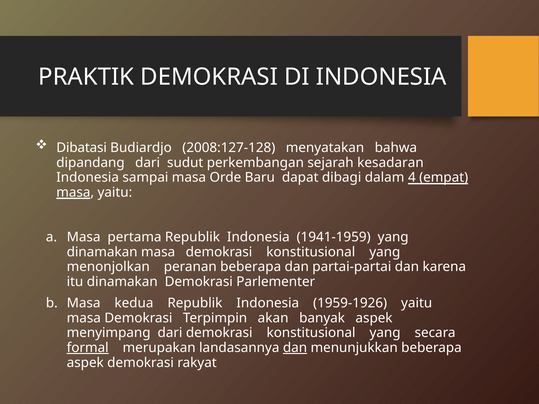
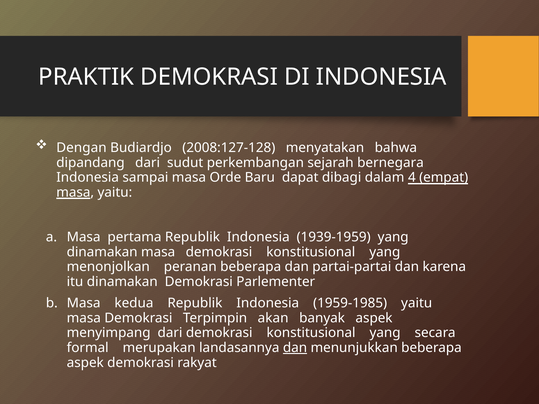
Dibatasi: Dibatasi -> Dengan (81, 148)
kesadaran: kesadaran -> bernegara (390, 163)
1941-1959: 1941-1959 -> 1939-1959 (334, 237)
1959-1926: 1959-1926 -> 1959-1985 (350, 303)
formal underline: present -> none (88, 348)
